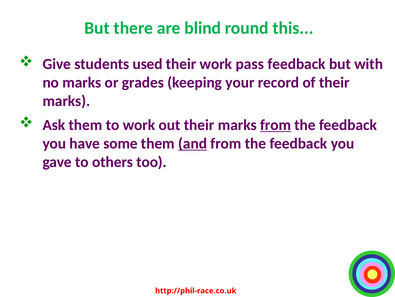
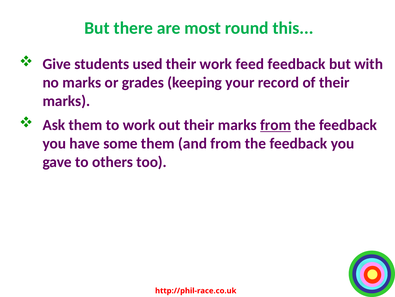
blind: blind -> most (203, 28)
pass: pass -> feed (250, 64)
and underline: present -> none (193, 143)
